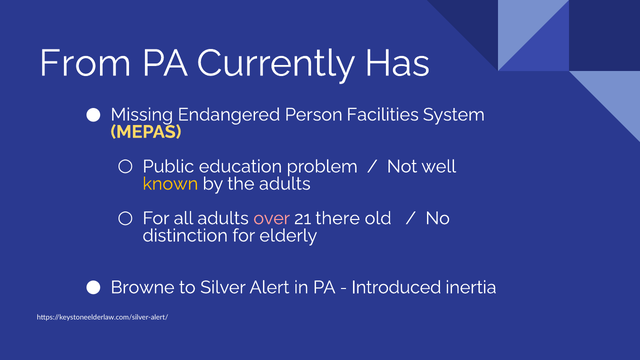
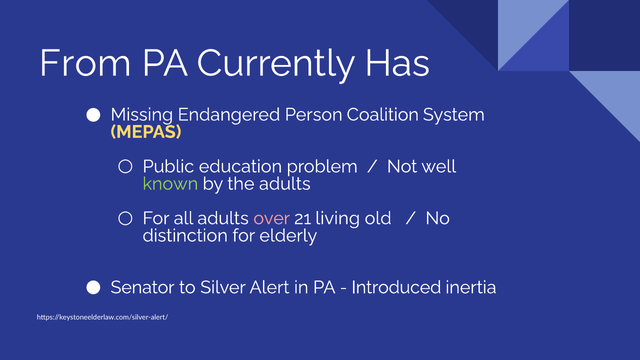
Facilities: Facilities -> Coalition (383, 115)
known colour: yellow -> light green (170, 184)
there: there -> living (338, 218)
Browne: Browne -> Senator (143, 287)
